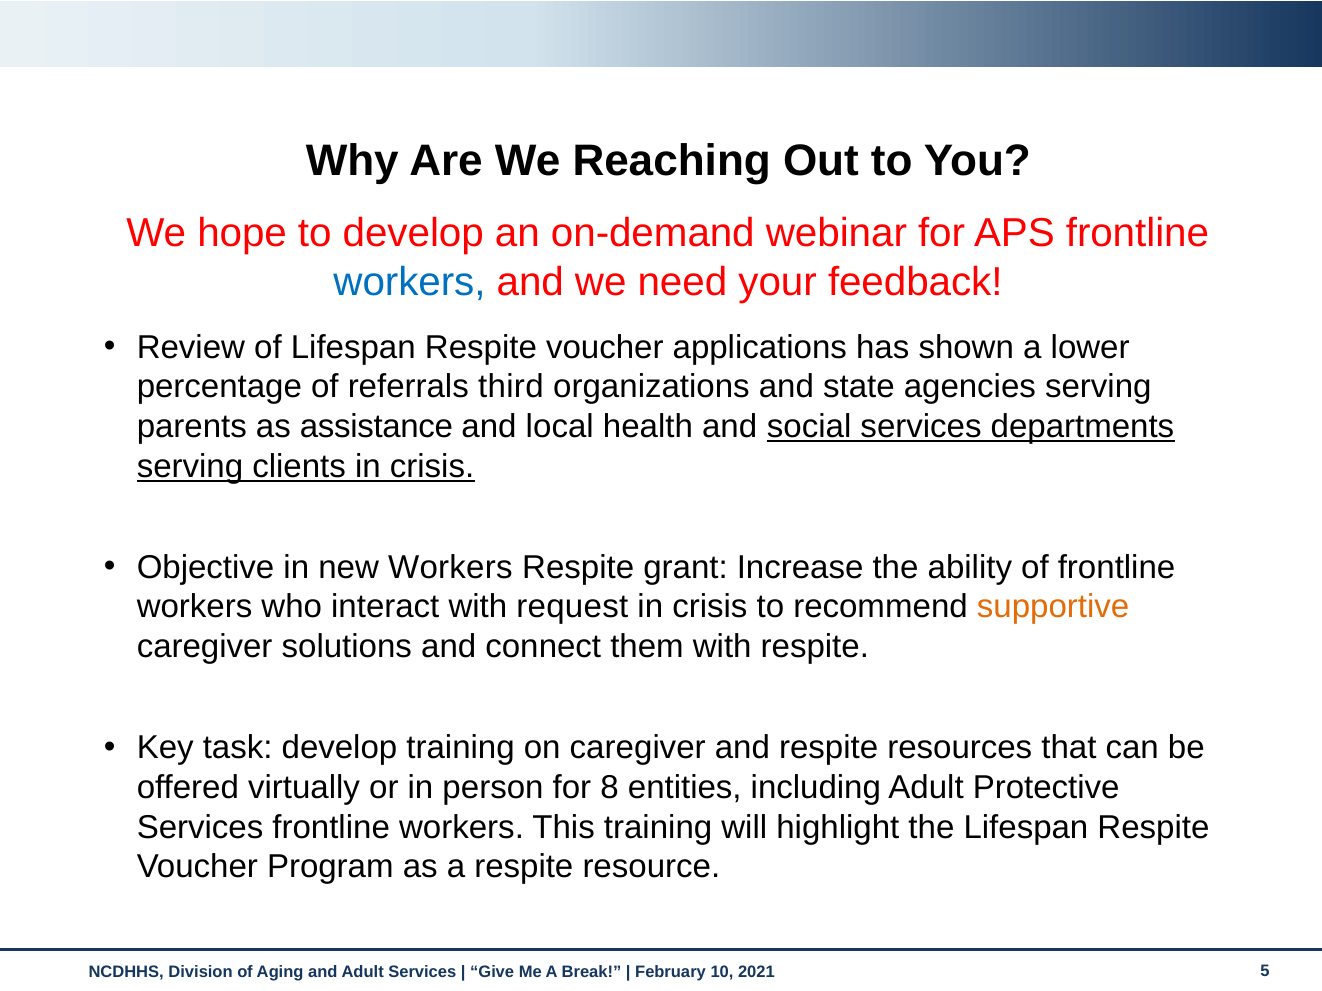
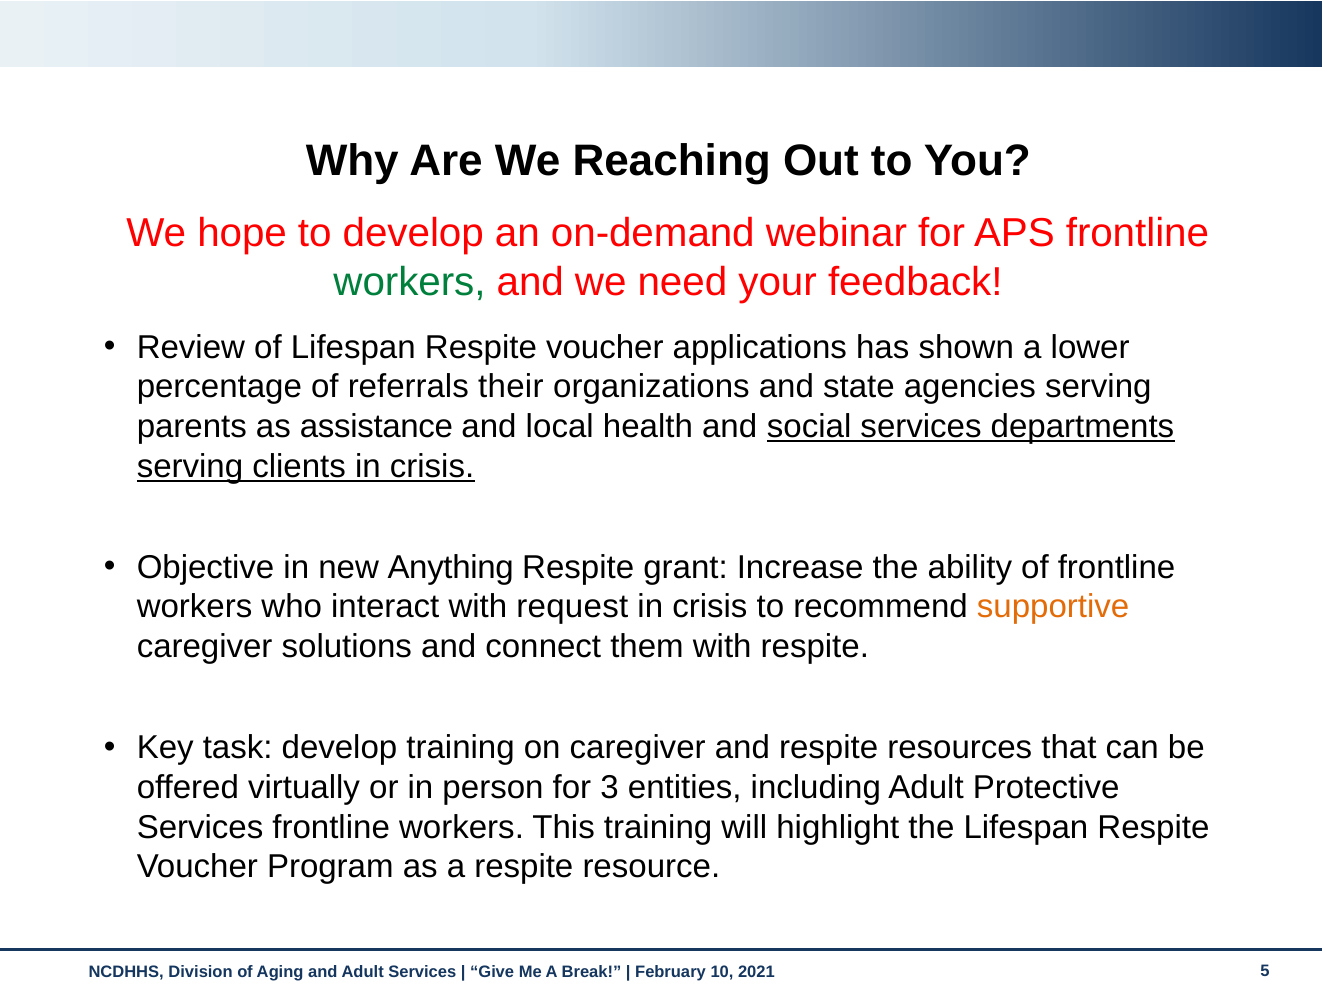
workers colour: blue -> green (410, 282)
third: third -> their (511, 387)
new Workers: Workers -> Anything (451, 568)
8: 8 -> 3 (609, 788)
